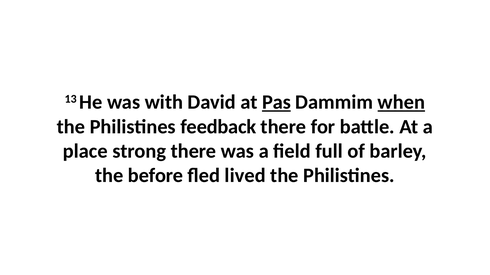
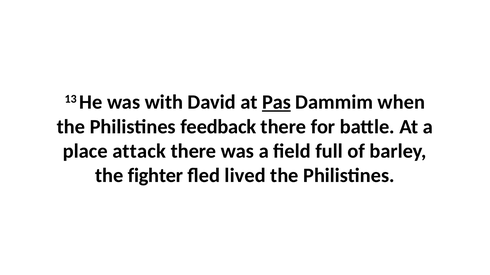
when underline: present -> none (401, 102)
strong: strong -> attack (139, 151)
before: before -> fighter (156, 176)
